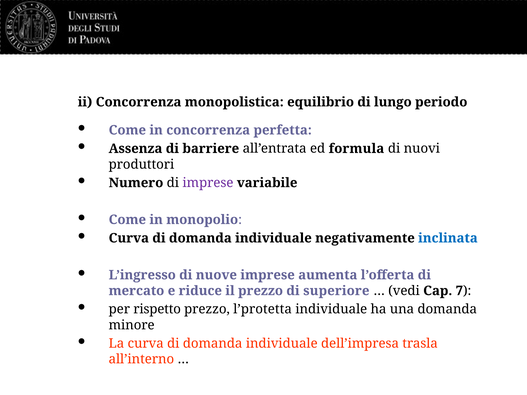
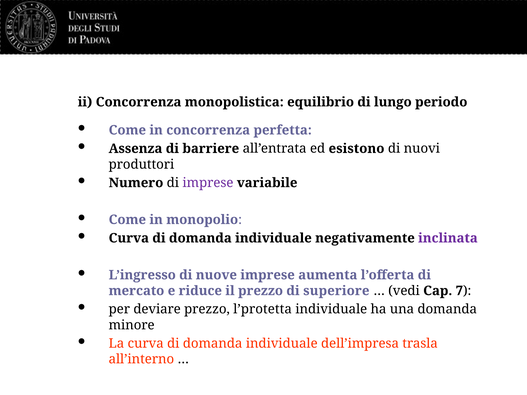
formula: formula -> esistono (356, 149)
inclinata colour: blue -> purple (448, 238)
rispetto: rispetto -> deviare (157, 309)
